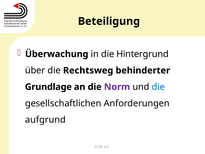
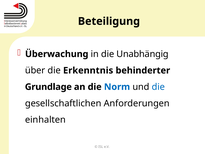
Hintergrund: Hintergrund -> Unabhängig (143, 54)
Rechtsweg: Rechtsweg -> Erkenntnis (88, 70)
Norm colour: purple -> blue (117, 87)
aufgrund: aufgrund -> einhalten (45, 120)
